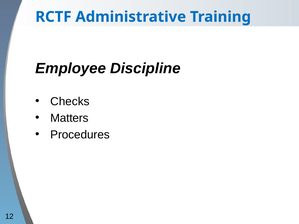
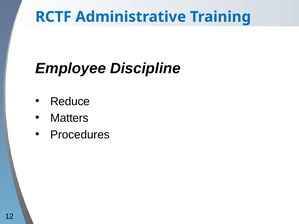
Checks: Checks -> Reduce (70, 101)
